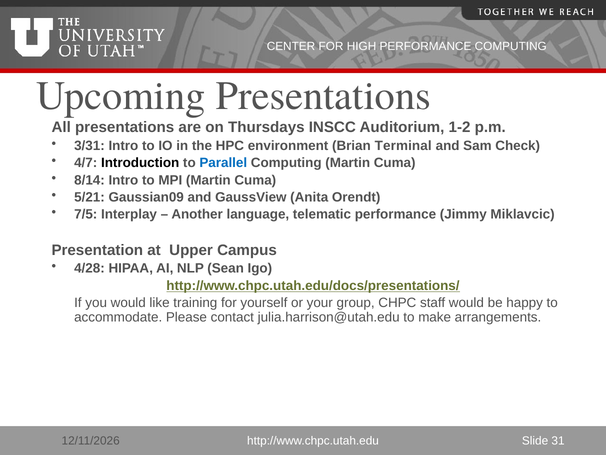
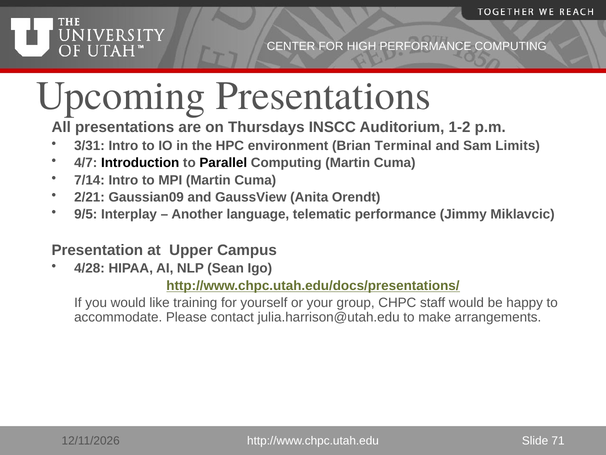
Check: Check -> Limits (518, 145)
Parallel colour: blue -> black (223, 163)
8/14: 8/14 -> 7/14 (90, 180)
5/21: 5/21 -> 2/21 (90, 197)
7/5: 7/5 -> 9/5 (86, 214)
31: 31 -> 71 (558, 440)
